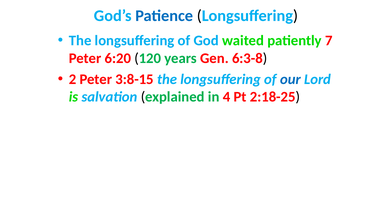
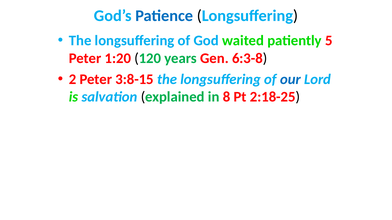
7: 7 -> 5 (329, 41)
6:20: 6:20 -> 1:20 (118, 58)
4: 4 -> 8 (227, 97)
